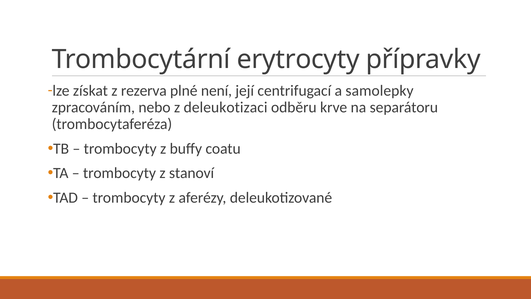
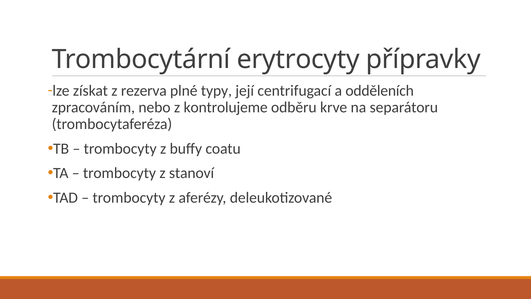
není: není -> typy (216, 91)
samolepky: samolepky -> odděleních (380, 91)
deleukotizaci: deleukotizaci -> kontrolujeme (226, 107)
